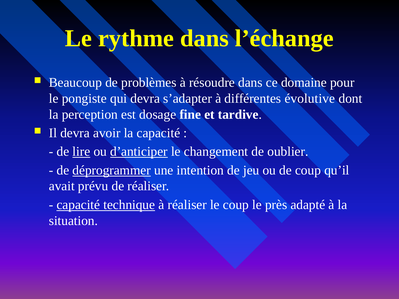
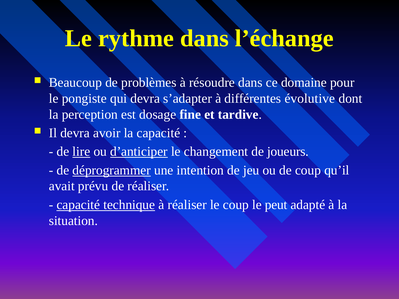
oublier: oublier -> joueurs (288, 152)
près: près -> peut (276, 205)
